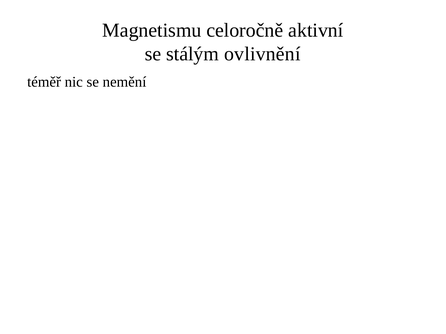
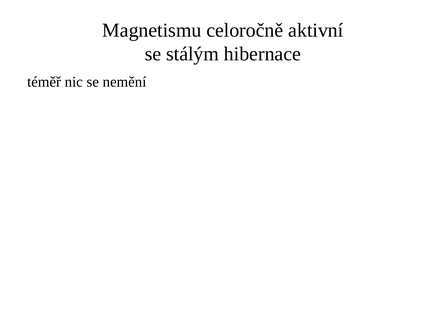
ovlivnění: ovlivnění -> hibernace (262, 54)
